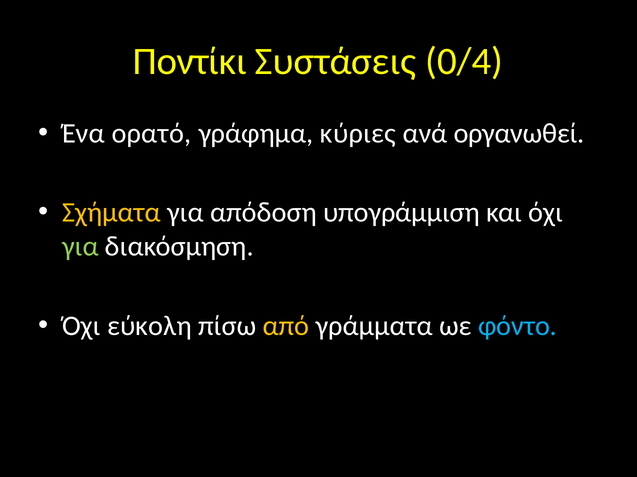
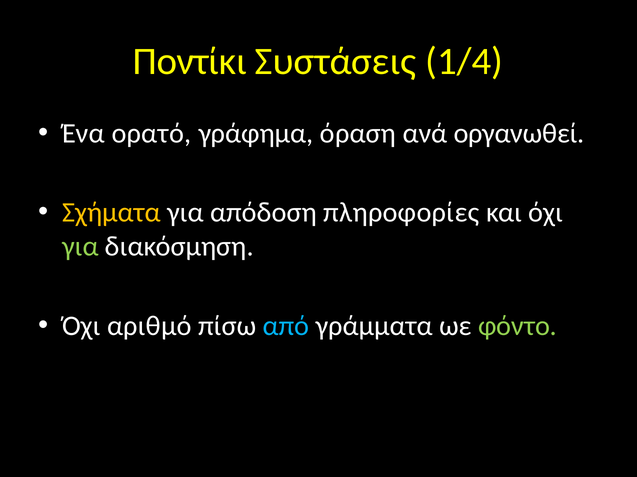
0/4: 0/4 -> 1/4 (464, 62)
κύριες: κύριες -> όραση (358, 134)
υπογράμμιση: υπογράμμιση -> πληροφορίες (401, 213)
εύκολη: εύκολη -> αριθμό (149, 326)
από colour: yellow -> light blue (286, 326)
φόντο colour: light blue -> light green (518, 326)
